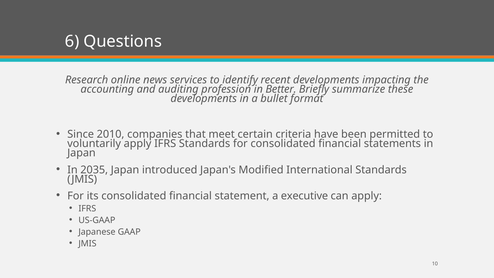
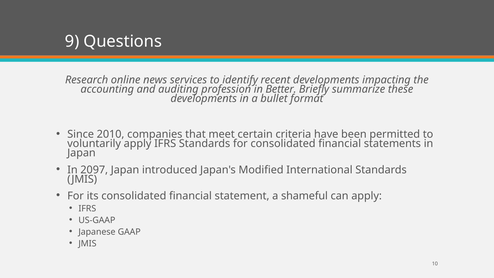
6: 6 -> 9 (72, 41)
2035: 2035 -> 2097 (94, 170)
executive: executive -> shameful (304, 196)
